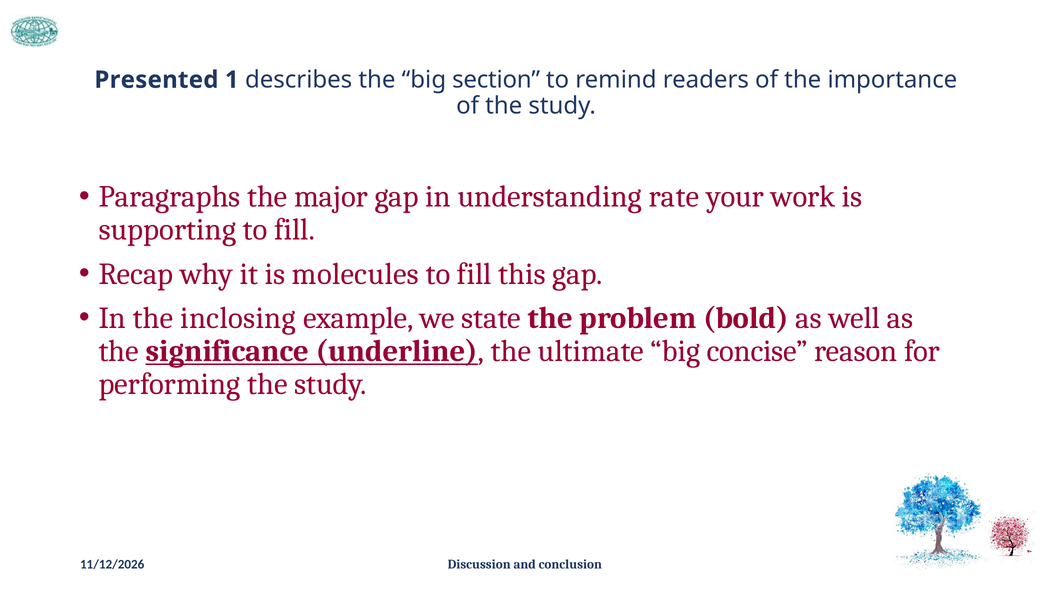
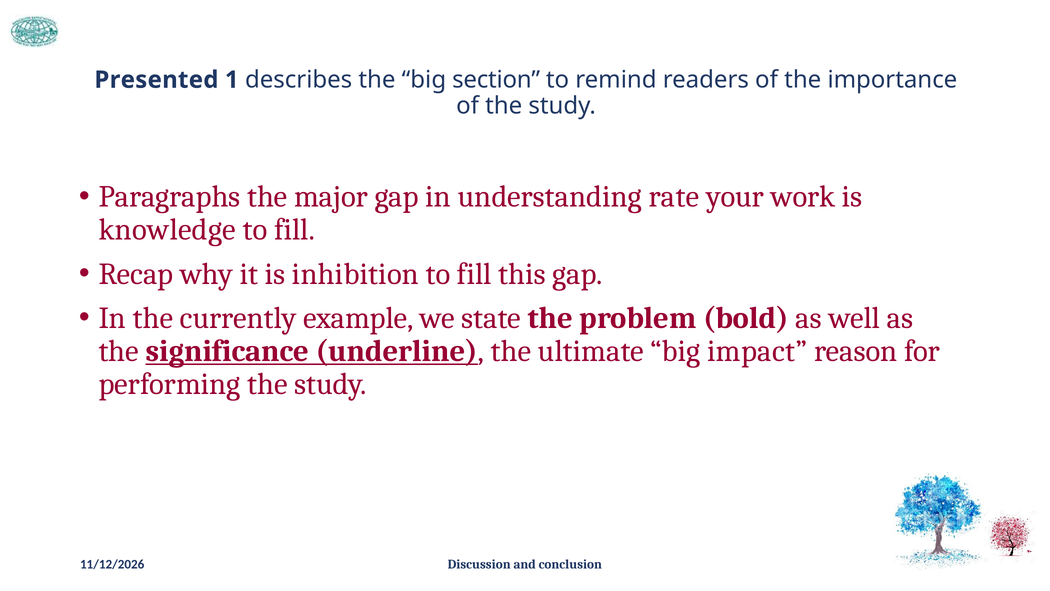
supporting: supporting -> knowledge (167, 230)
molecules: molecules -> inhibition (355, 274)
inclosing: inclosing -> currently (238, 318)
concise: concise -> impact (757, 351)
